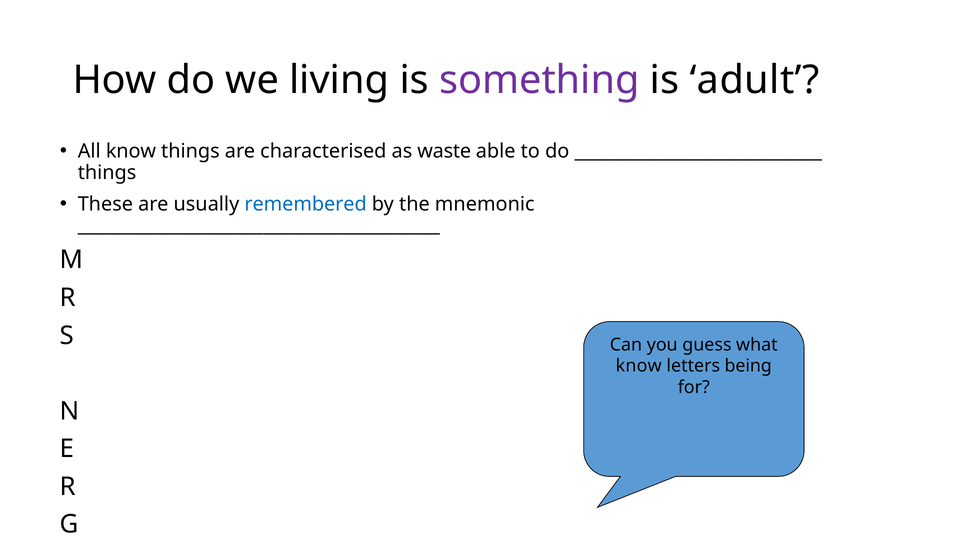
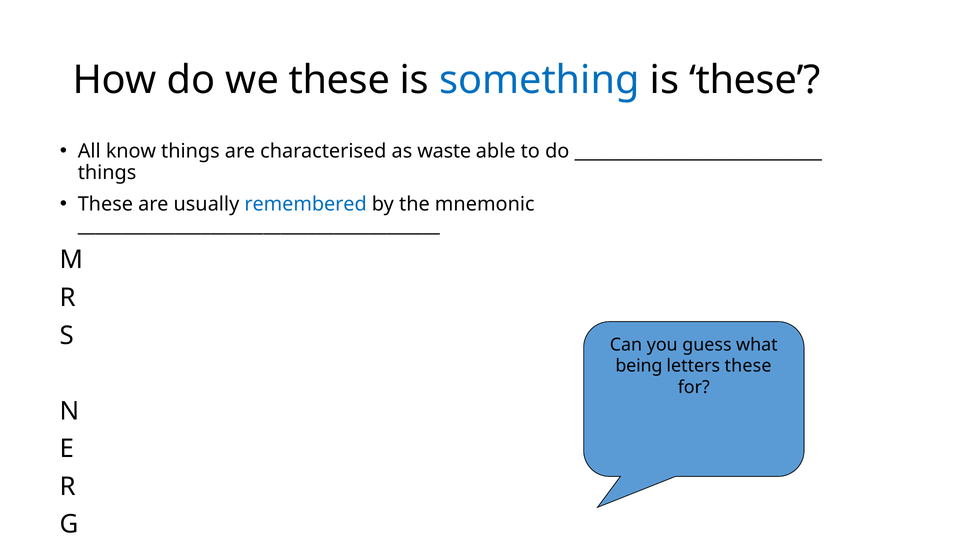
we living: living -> these (339, 80)
something colour: purple -> blue (539, 80)
is adult: adult -> these (755, 80)
know: know -> being (639, 366)
letters being: being -> these (748, 366)
